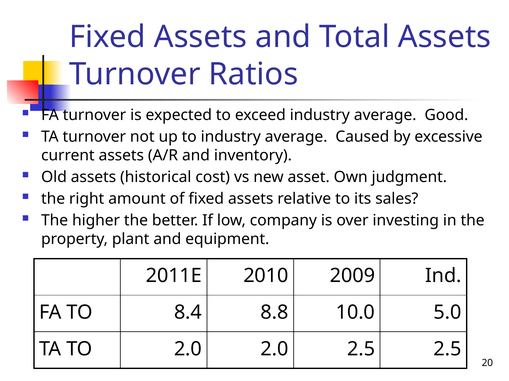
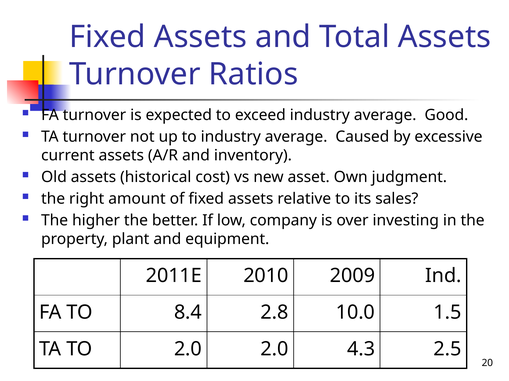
8.8: 8.8 -> 2.8 (275, 313)
5.0: 5.0 -> 1.5 (448, 313)
2.0 2.5: 2.5 -> 4.3 (361, 350)
